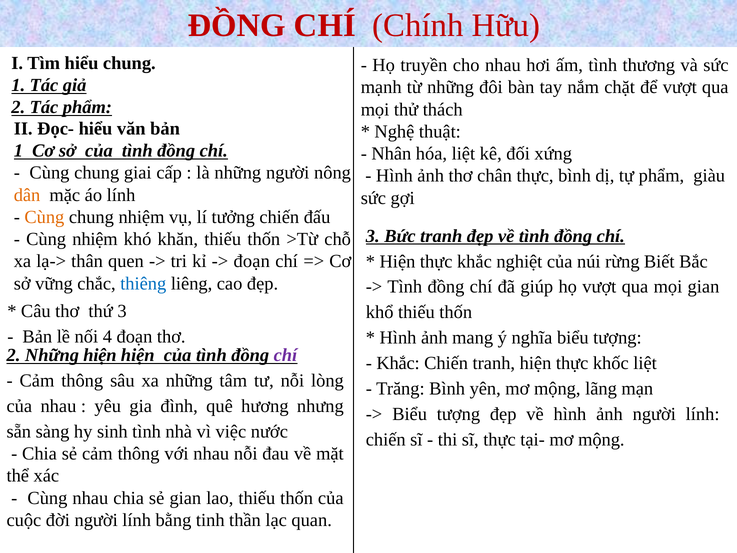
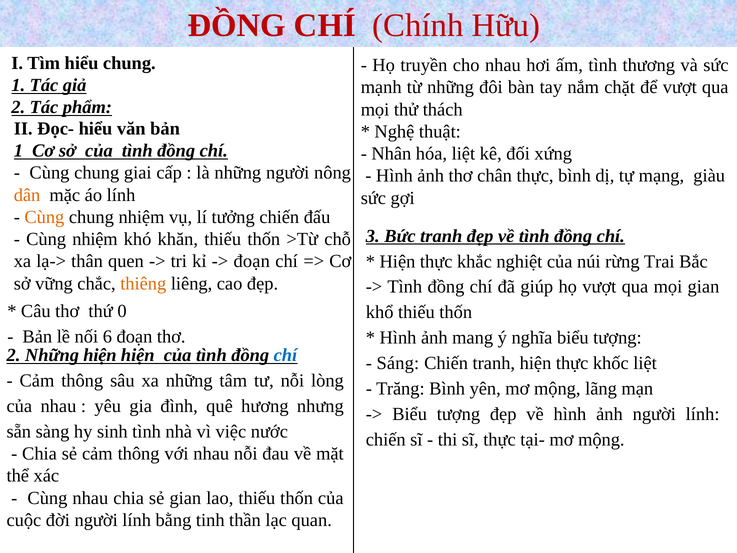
tự phẩm: phẩm -> mạng (661, 176)
Biết: Biết -> Trai (659, 261)
thiêng colour: blue -> orange (143, 283)
thứ 3: 3 -> 0 (122, 311)
4: 4 -> 6 (107, 336)
chí colour: purple -> blue (285, 355)
Khắc: Khắc -> Sáng (398, 363)
